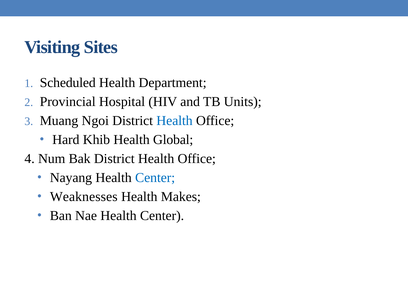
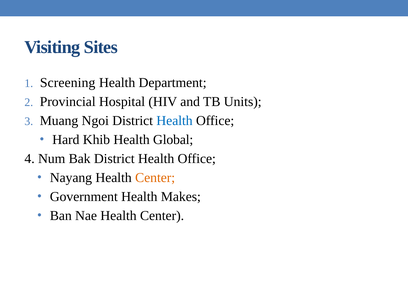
Scheduled: Scheduled -> Screening (68, 83)
Center colour: blue -> orange (155, 178)
Weaknesses: Weaknesses -> Government (84, 197)
